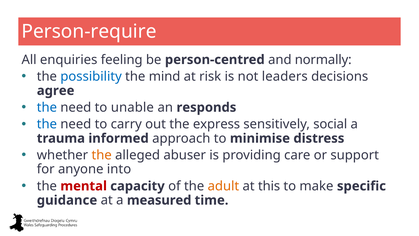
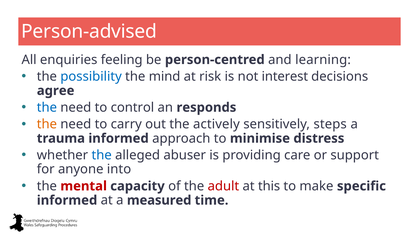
Person-require: Person-require -> Person-advised (89, 31)
normally: normally -> learning (323, 60)
leaders: leaders -> interest (285, 76)
unable: unable -> control (132, 107)
the colour: blue -> orange (47, 124)
express: express -> actively (216, 124)
social: social -> steps (330, 124)
the colour: orange -> blue (102, 155)
adult colour: orange -> red (223, 186)
guidance: guidance -> informed (67, 200)
